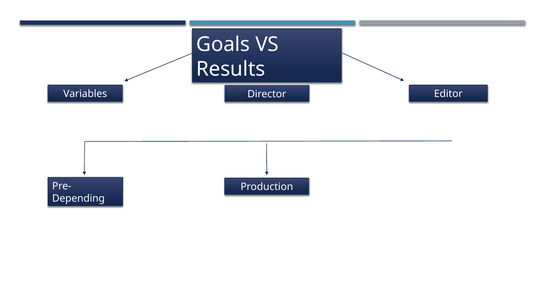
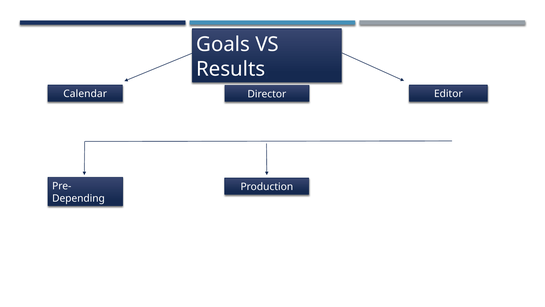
Variables: Variables -> Calendar (85, 94)
